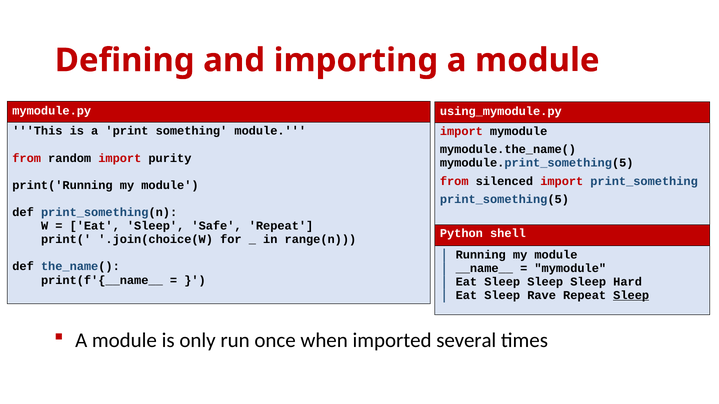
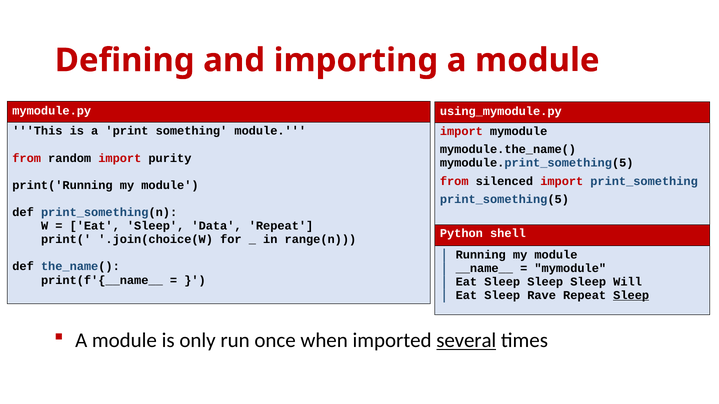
Safe: Safe -> Data (217, 226)
Hard: Hard -> Will (628, 282)
several underline: none -> present (466, 341)
